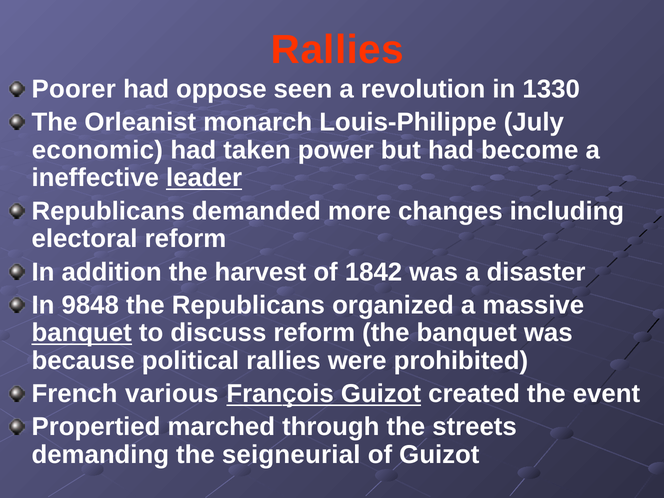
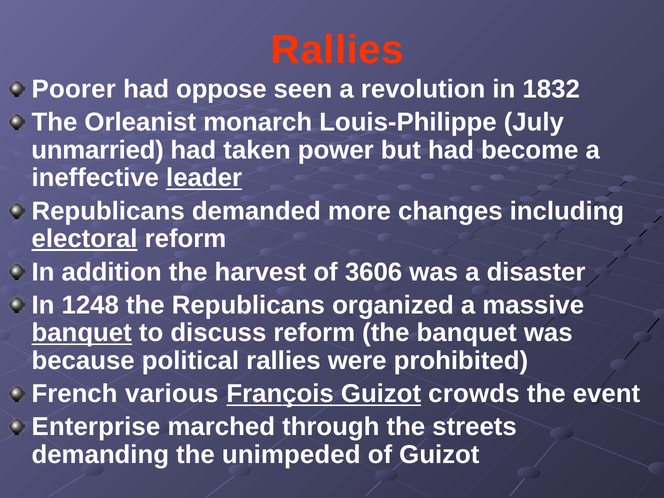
1330: 1330 -> 1832 (551, 89)
economic: economic -> unmarried (98, 150)
electoral underline: none -> present (85, 239)
1842: 1842 -> 3606 (374, 272)
9848: 9848 -> 1248 (90, 305)
created: created -> crowds (474, 394)
Propertied: Propertied -> Enterprise (96, 427)
seigneurial: seigneurial -> unimpeded (291, 455)
